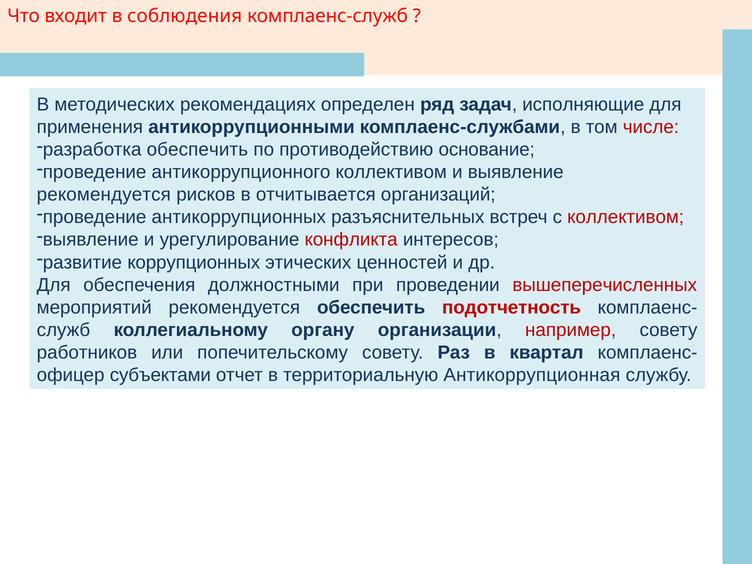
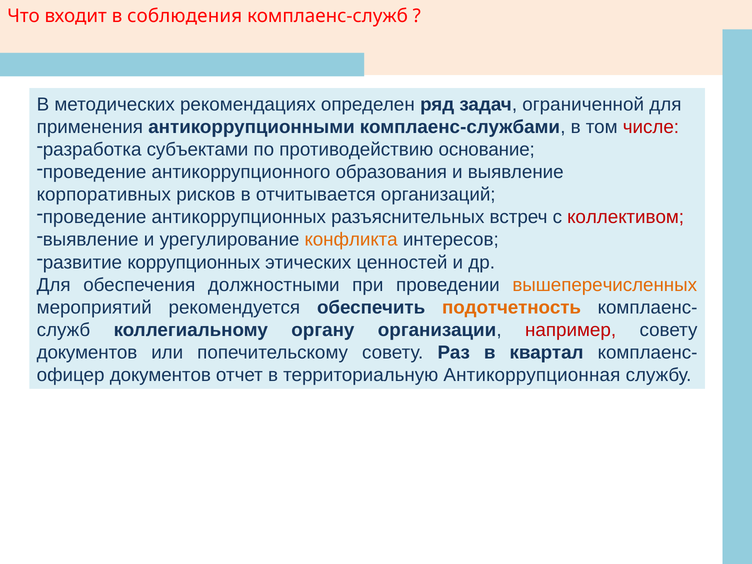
исполняющие: исполняющие -> ограниченной (583, 104)
разработка обеспечить: обеспечить -> субъектами (197, 150)
антикоррупционного коллективом: коллективом -> образования (391, 172)
рекомендуется: рекомендуется -> корпоративных (104, 195)
конфликта colour: red -> orange (351, 240)
вышеперечисленных colour: red -> orange (605, 285)
подотчетность colour: red -> orange (511, 307)
работников: работников -> документов (87, 353)
субъектами: субъектами -> документов (160, 375)
